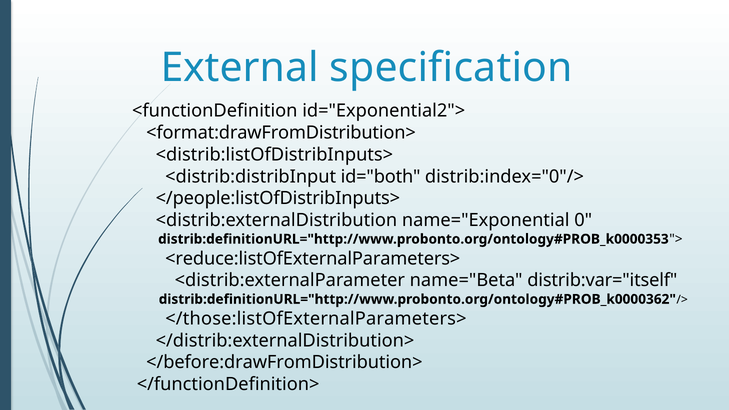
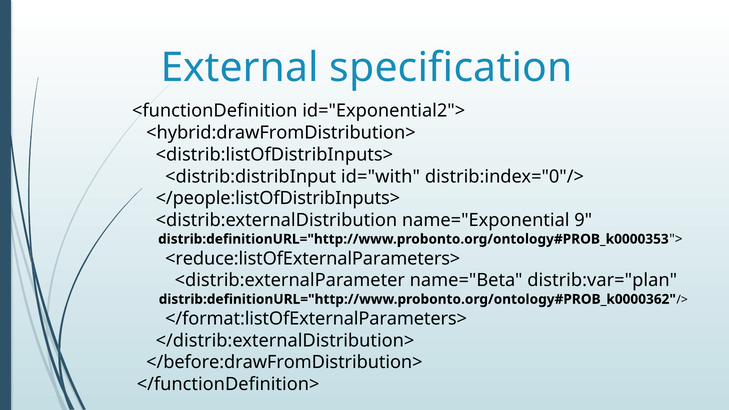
<format:drawFromDistribution>: <format:drawFromDistribution> -> <hybrid:drawFromDistribution> (281, 133)
id="both: id="both -> id="with (380, 177)
0: 0 -> 9 (583, 220)
distrib:var="itself: distrib:var="itself -> distrib:var="plan (602, 280)
</those:listOfExternalParameters>: </those:listOfExternalParameters> -> </format:listOfExternalParameters> (316, 319)
